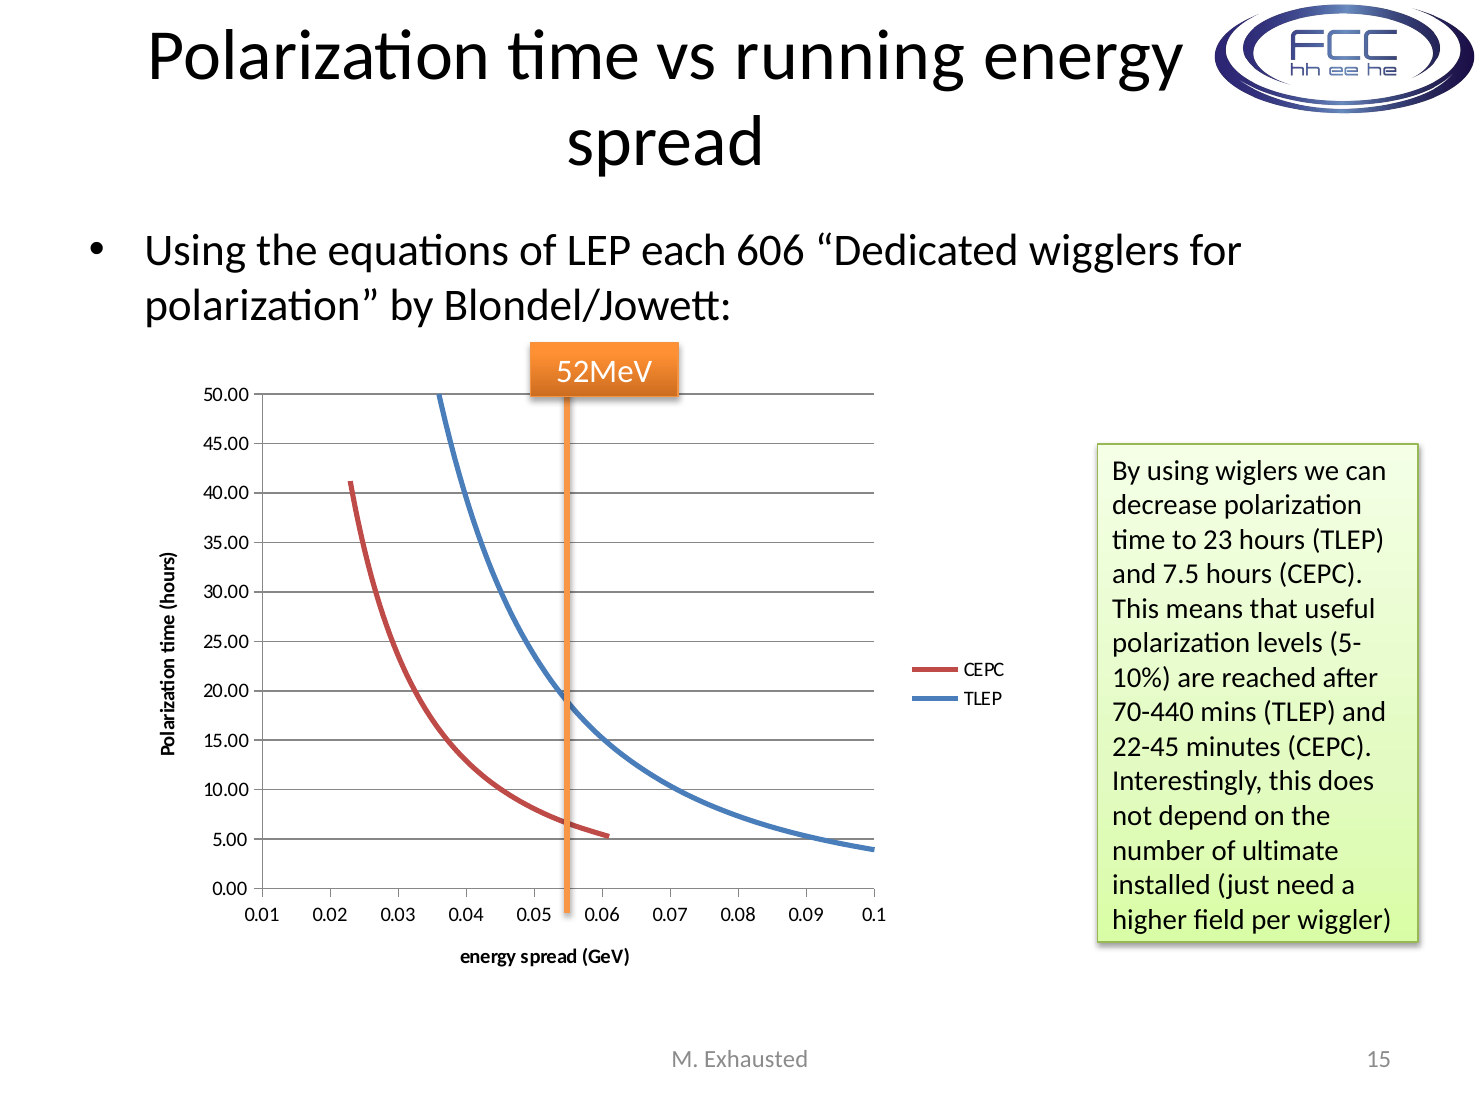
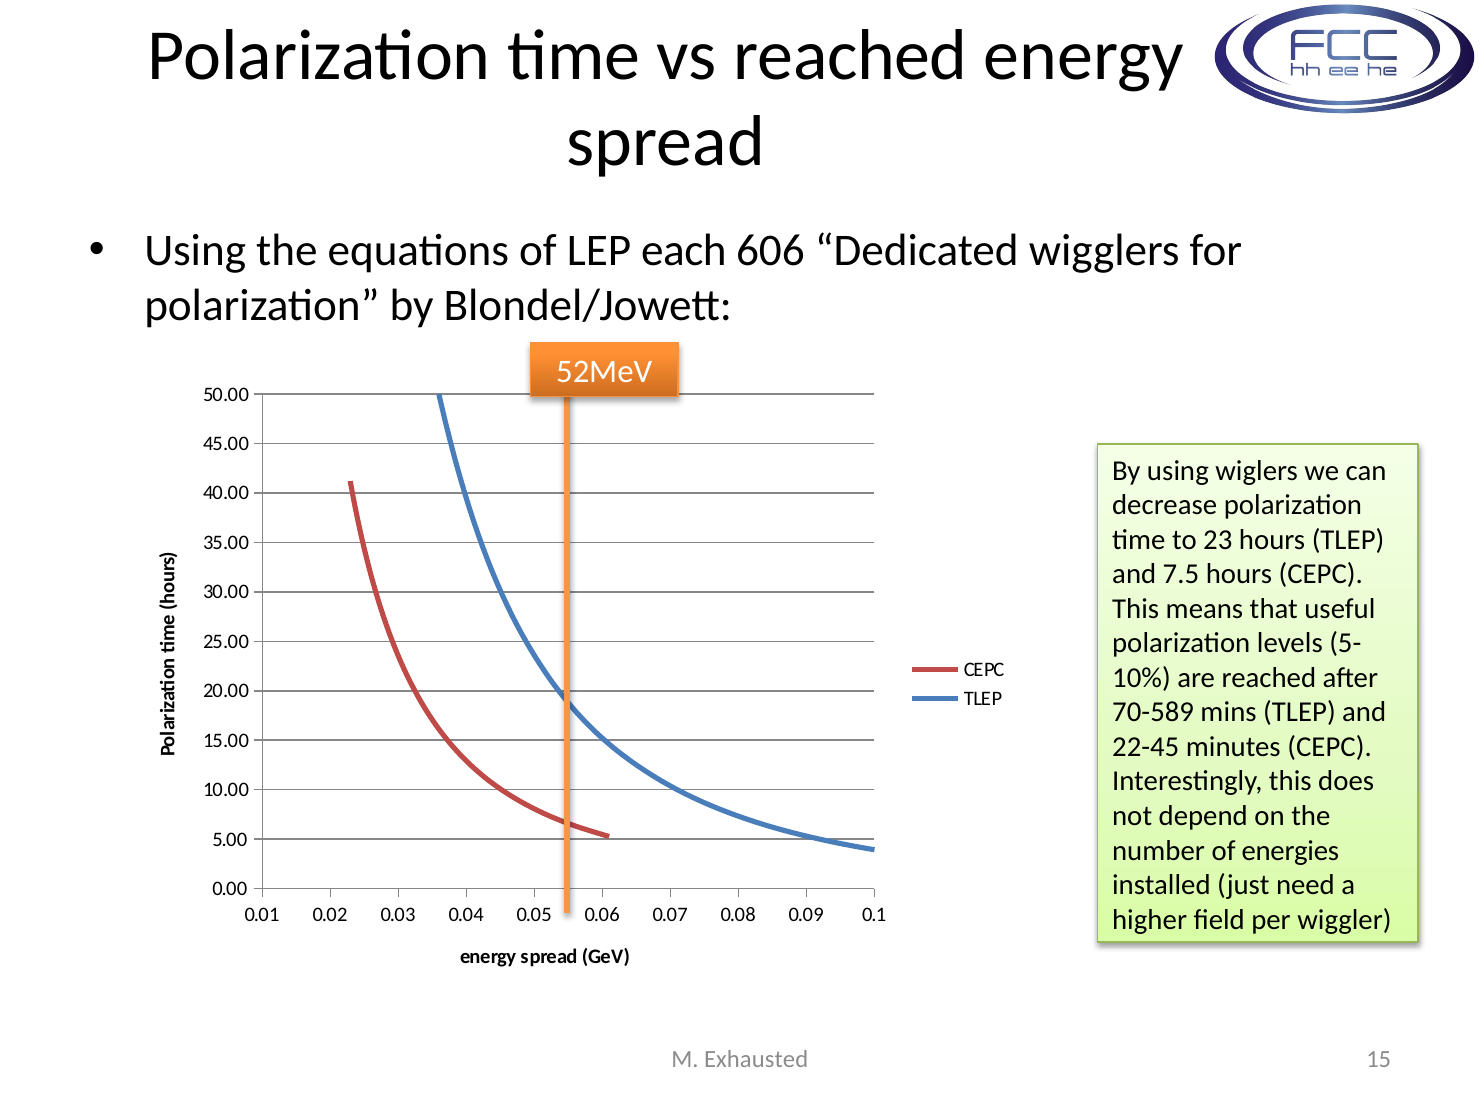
vs running: running -> reached (850, 56)
70-440: 70-440 -> 70-589 (1153, 712)
ultimate: ultimate -> energies (1290, 851)
